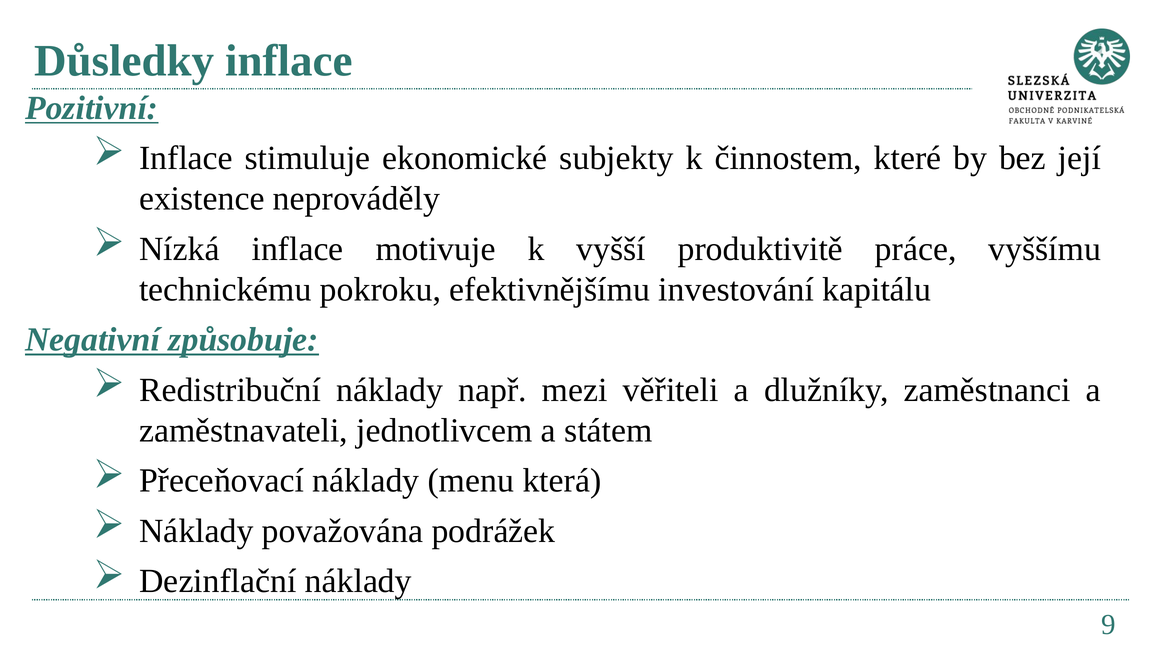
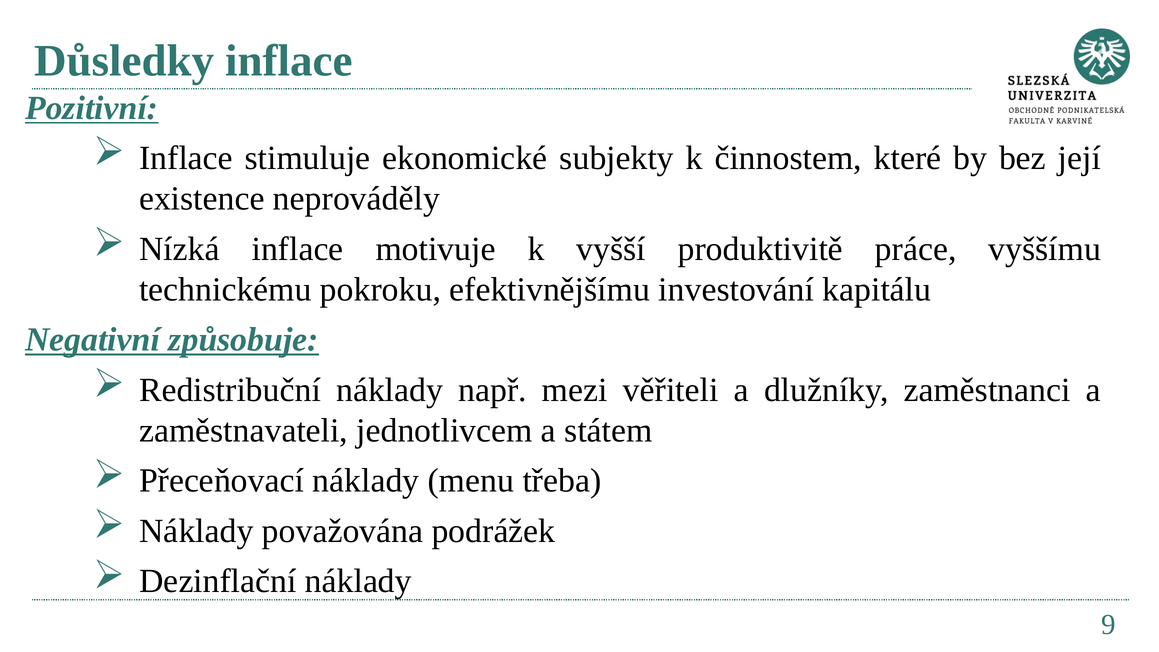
která: která -> třeba (562, 481)
